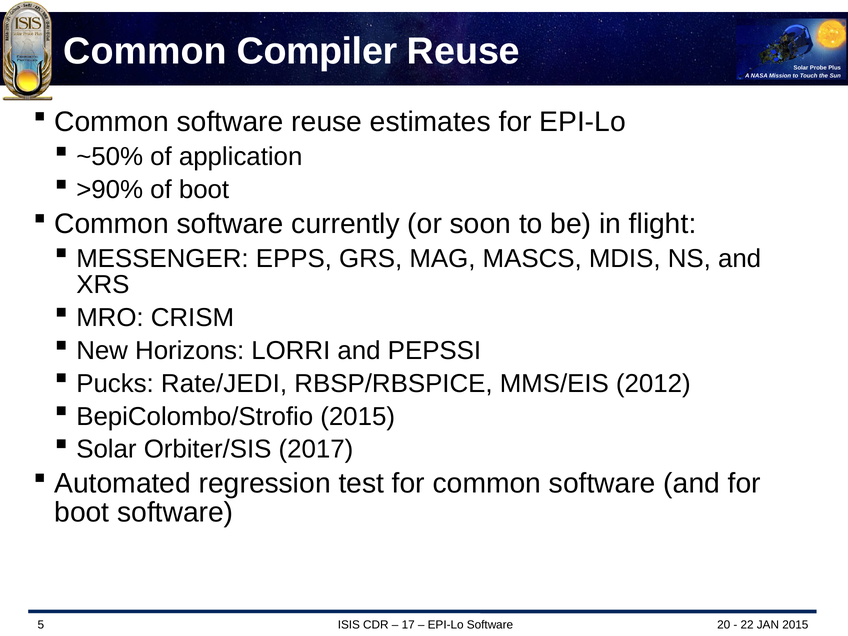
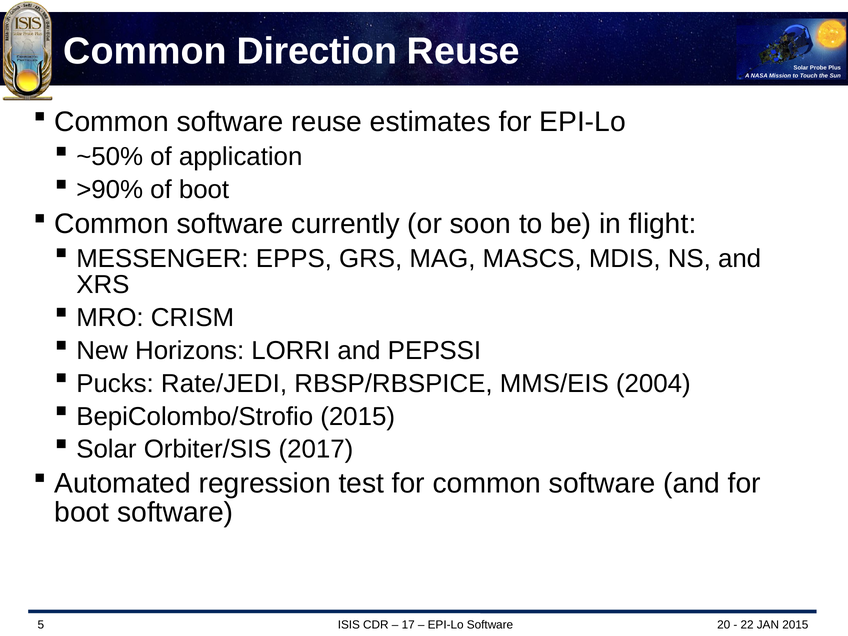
Compiler: Compiler -> Direction (317, 51)
2012: 2012 -> 2004 (653, 384)
